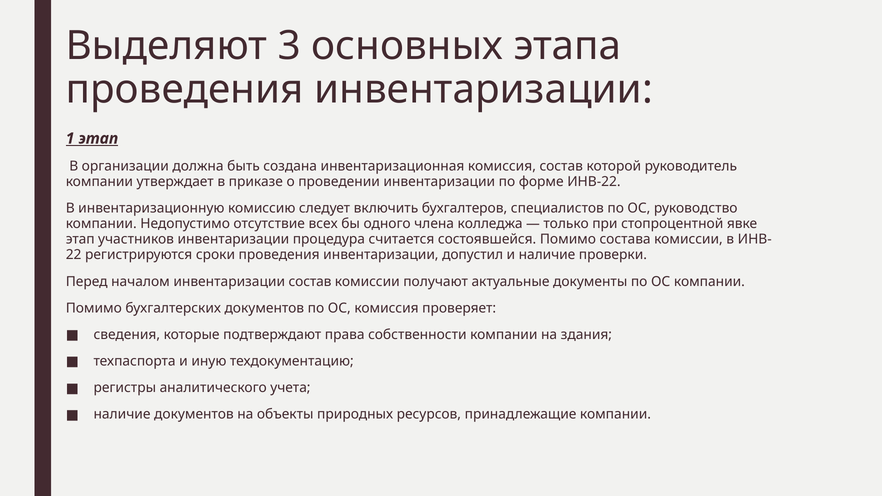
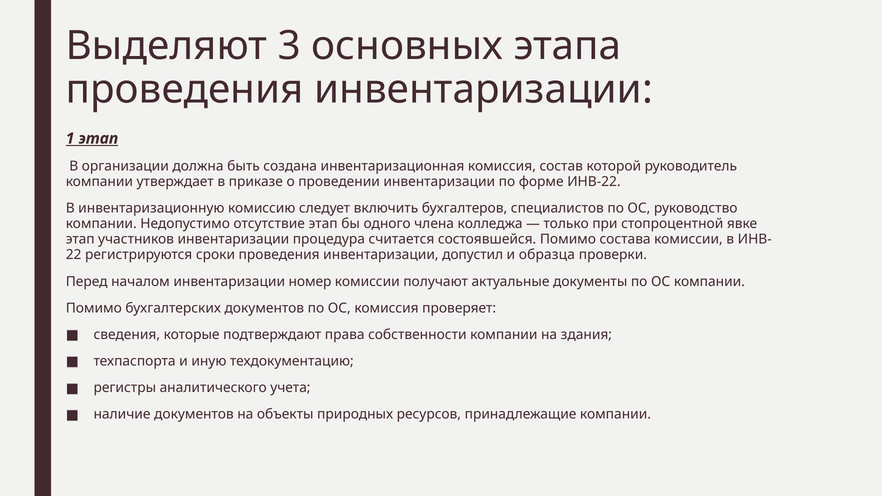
отсутствие всех: всех -> этап (323, 224)
и наличие: наличие -> образца (547, 255)
инвентаризации состав: состав -> номер (310, 282)
